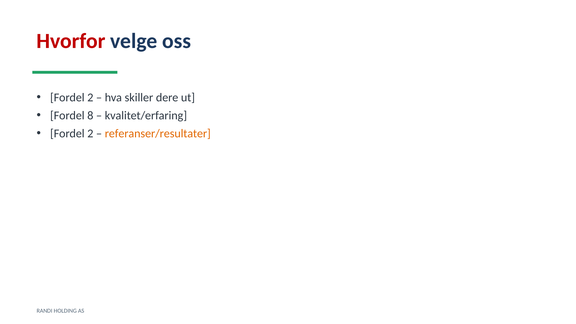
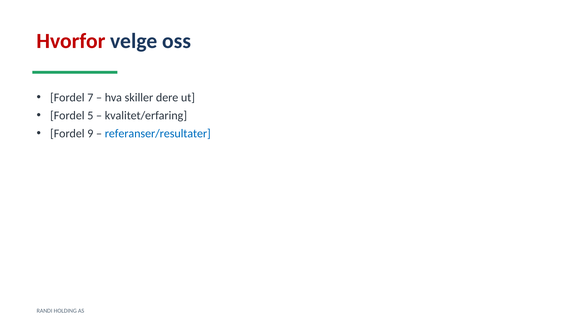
2: 2 -> 7 (90, 98)
8: 8 -> 5 (90, 116)
2: 2 -> 9 (90, 134)
referanser/resultater colour: orange -> blue (158, 134)
